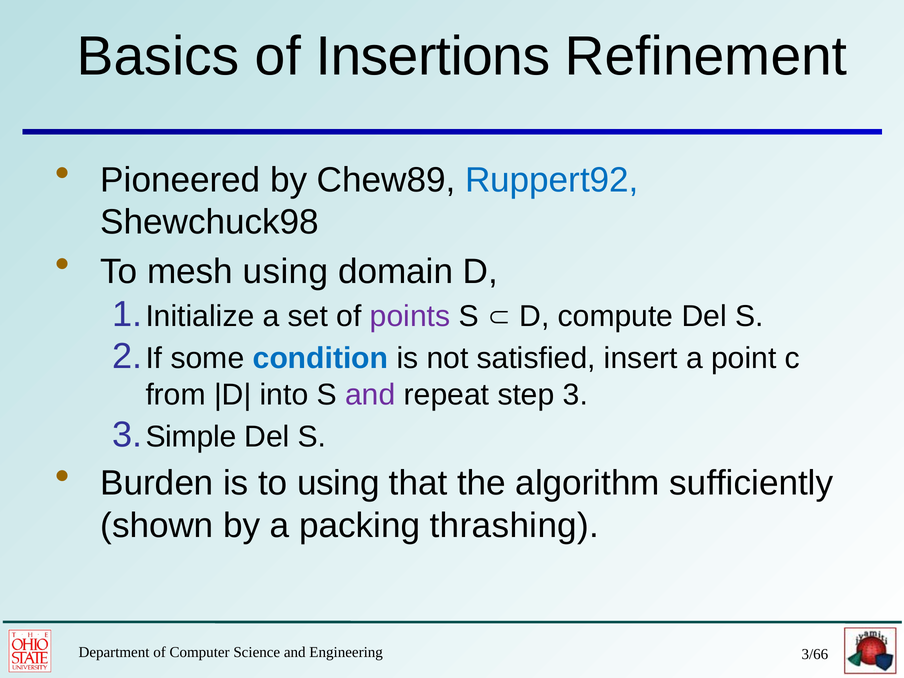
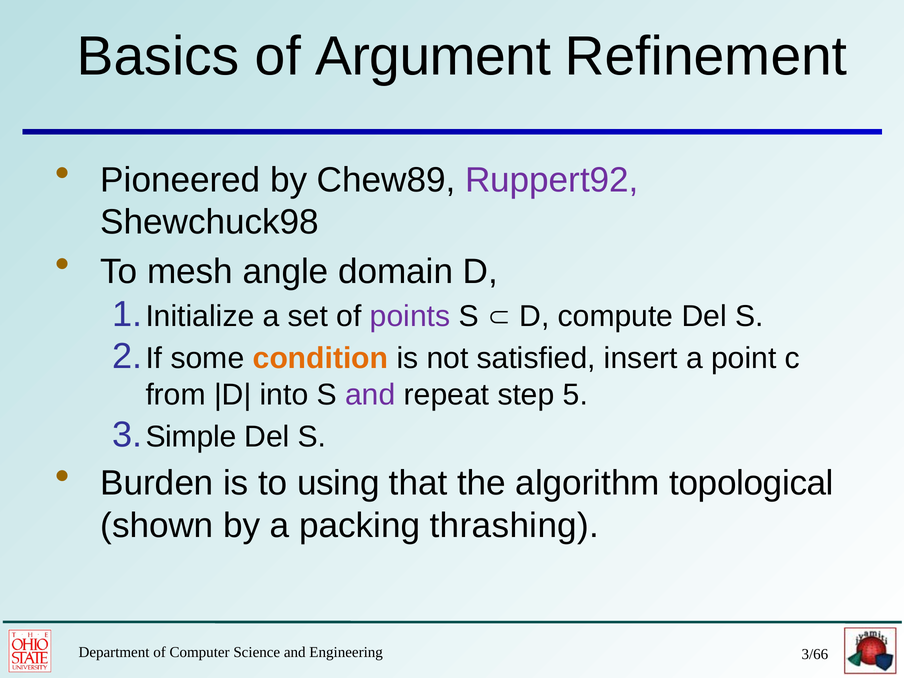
Insertions: Insertions -> Argument (433, 57)
Ruppert92 colour: blue -> purple (552, 180)
mesh using: using -> angle (286, 271)
condition colour: blue -> orange (320, 358)
step 3: 3 -> 5 (575, 395)
sufficiently: sufficiently -> topological (752, 483)
